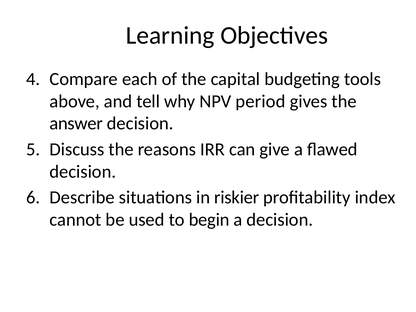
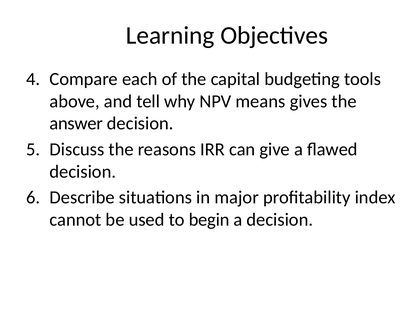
period: period -> means (261, 101)
riskier: riskier -> major (237, 198)
